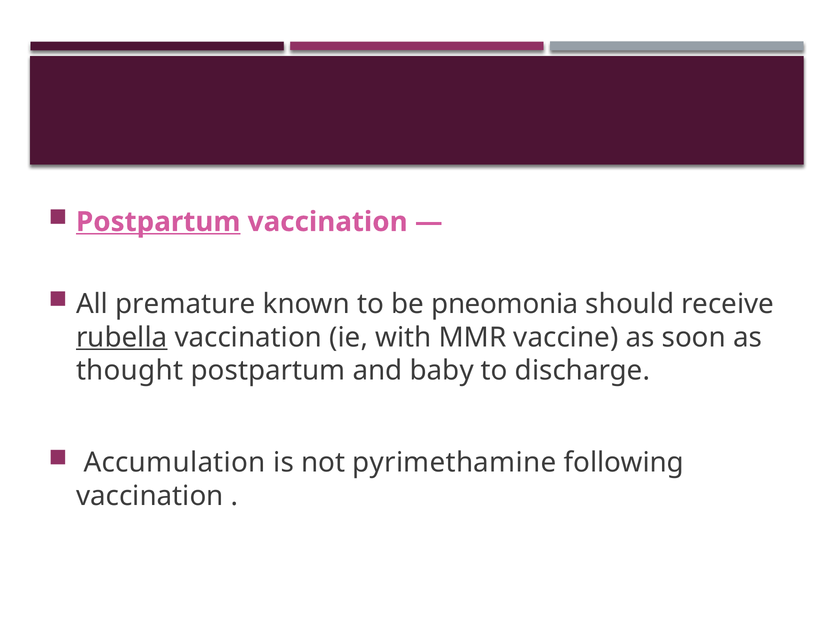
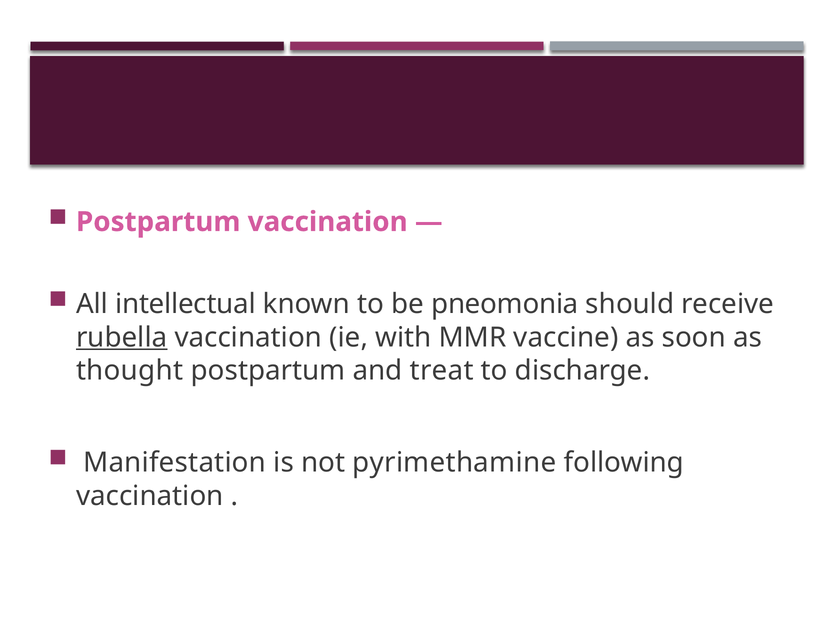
Postpartum underline: present -> none (158, 222)
premature: premature -> intellectual (186, 304)
baby: baby -> treat (442, 370)
Accumulation: Accumulation -> Manifestation (175, 462)
